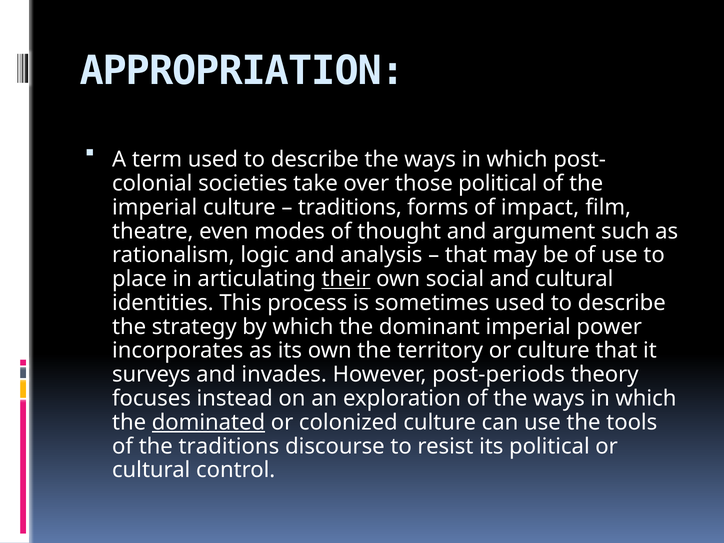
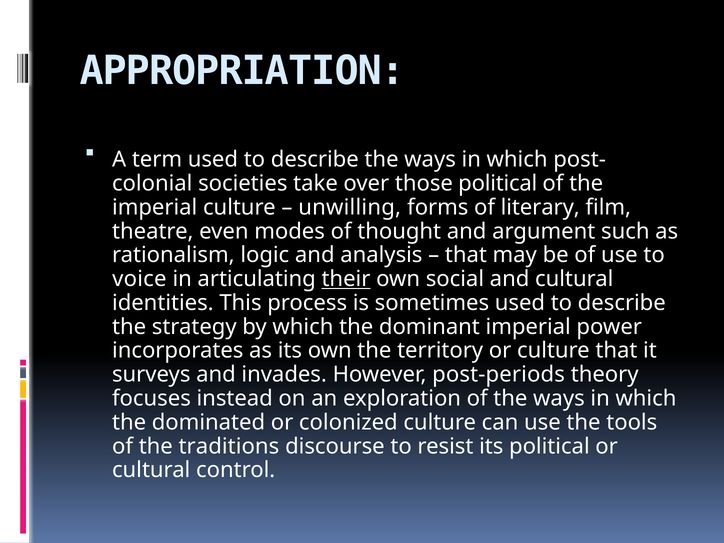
traditions: traditions -> unwilling (350, 207)
impact: impact -> literary (540, 207)
place: place -> voice (139, 279)
dominated underline: present -> none (208, 422)
